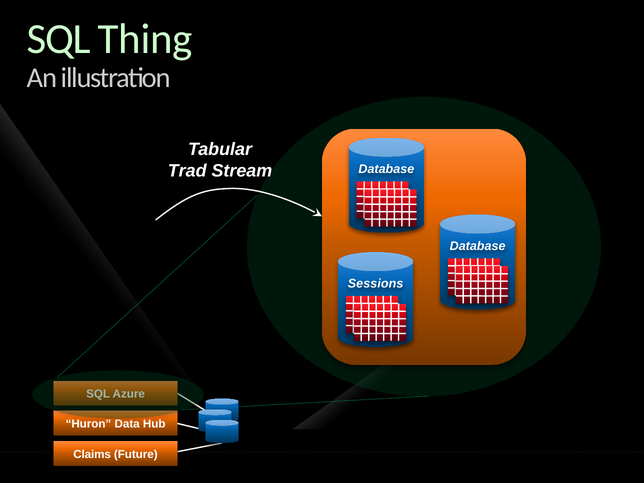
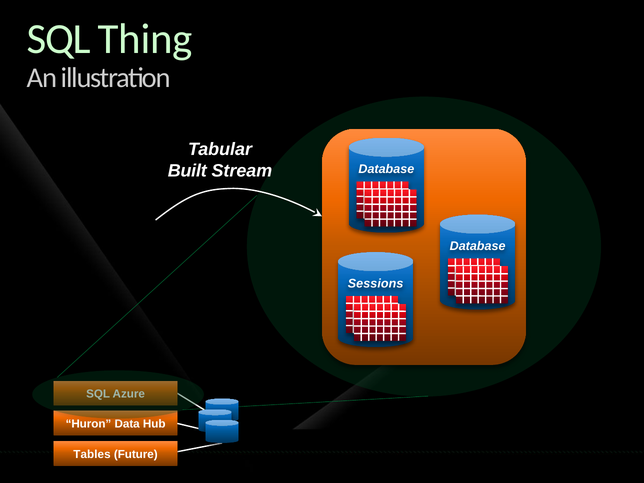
Trad: Trad -> Built (187, 171)
Claims: Claims -> Tables (92, 454)
